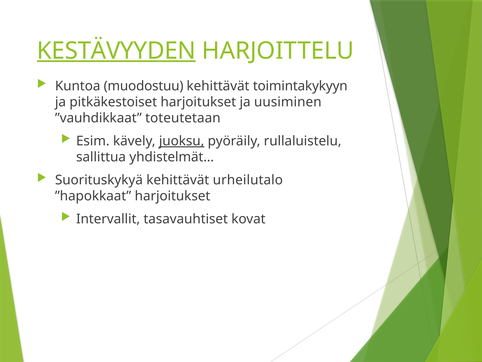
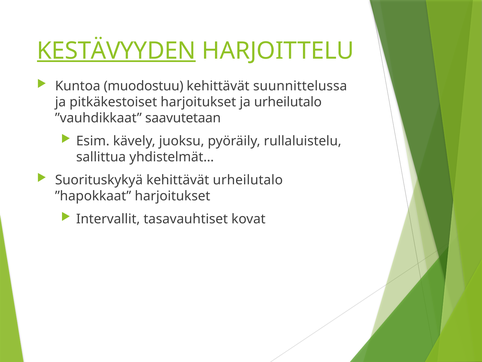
toimintakykyyn: toimintakykyyn -> suunnittelussa (300, 86)
ja uusiminen: uusiminen -> urheilutalo (288, 102)
toteutetaan: toteutetaan -> saavutetaan (183, 118)
juoksu underline: present -> none (182, 141)
